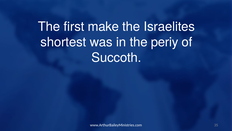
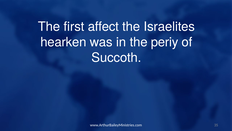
make: make -> affect (103, 26)
shortest: shortest -> hearken (63, 42)
